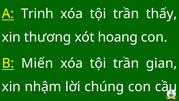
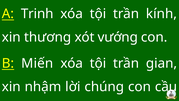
thấy: thấy -> kính (161, 14)
hoang: hoang -> vướng (118, 37)
